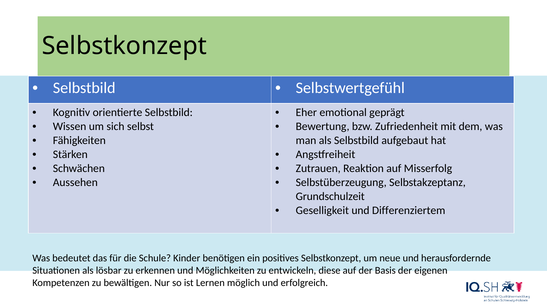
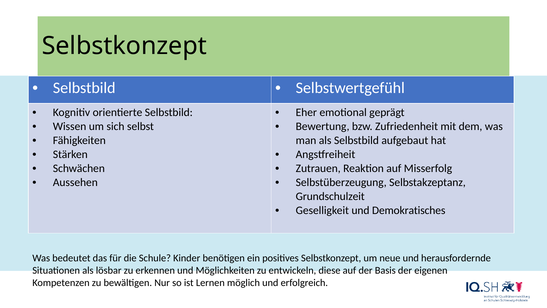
Differenziertem: Differenziertem -> Demokratisches (409, 210)
